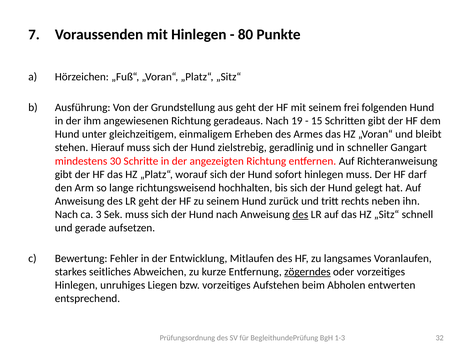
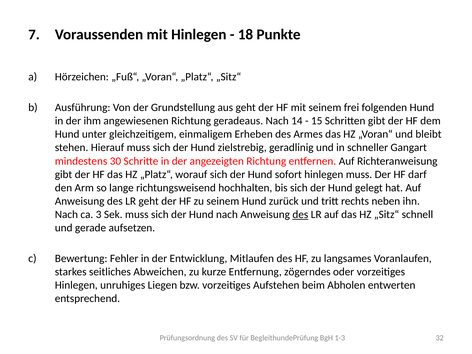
80: 80 -> 18 (245, 35)
19: 19 -> 14 (297, 121)
zögerndes underline: present -> none (307, 272)
